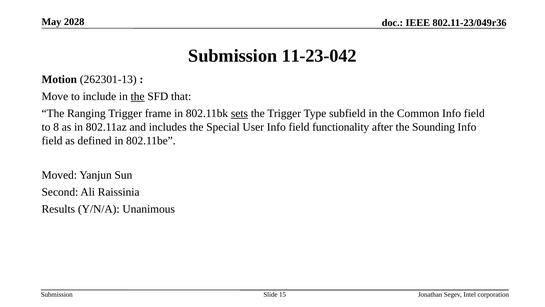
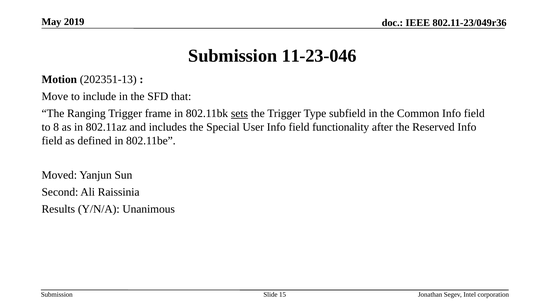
2028: 2028 -> 2019 (74, 22)
11-23-042: 11-23-042 -> 11-23-046 (319, 56)
262301-13: 262301-13 -> 202351-13 (108, 79)
the underline: present -> none (138, 96)
Sounding: Sounding -> Reserved (433, 127)
